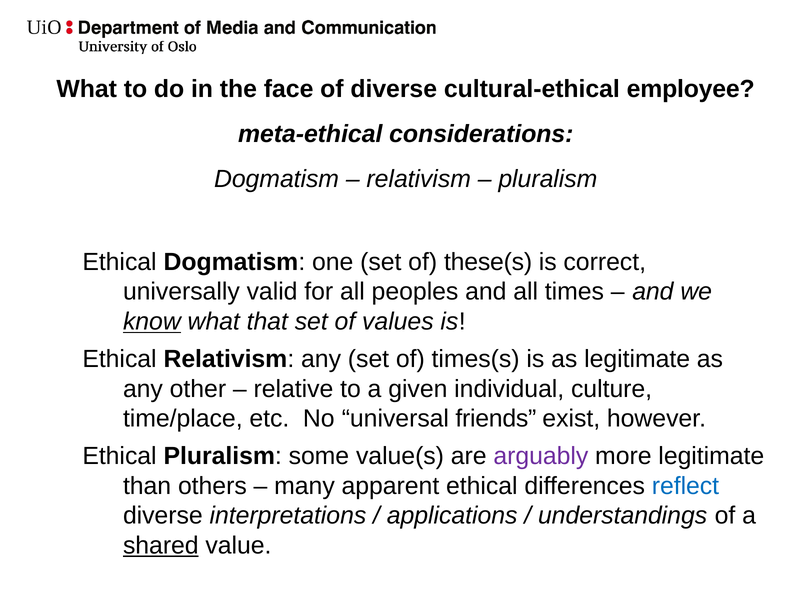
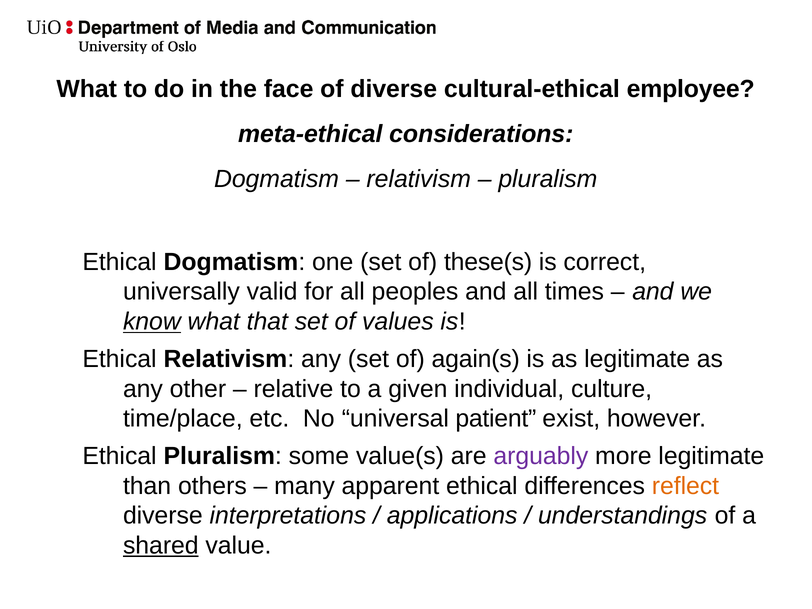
times(s: times(s -> again(s (476, 359)
friends: friends -> patient (496, 419)
reflect colour: blue -> orange (685, 486)
